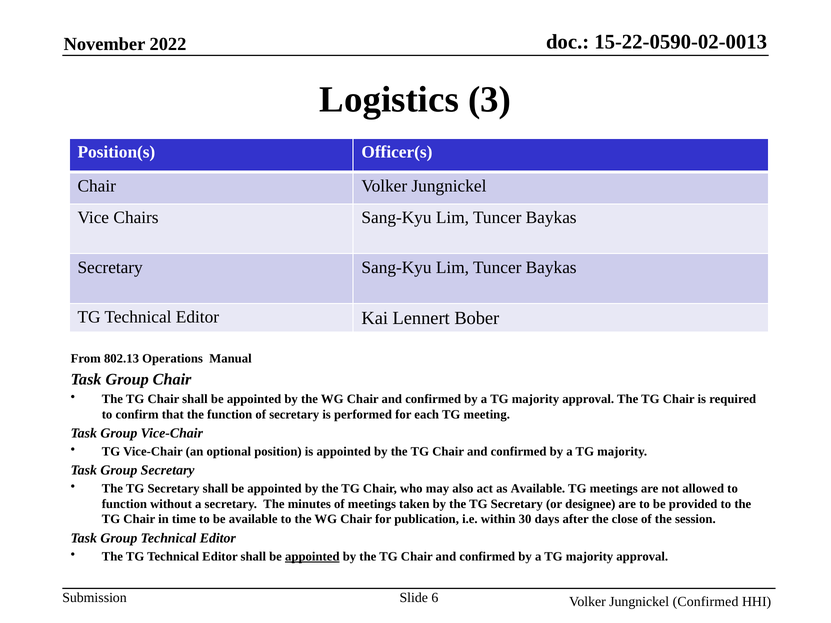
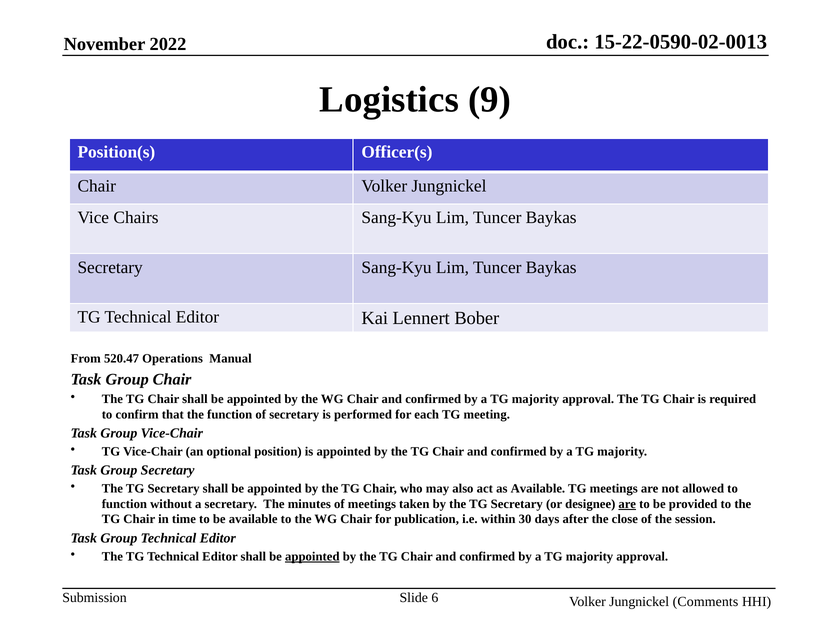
3: 3 -> 9 (490, 100)
802.13: 802.13 -> 520.47 (121, 359)
are underline: none -> present (627, 504)
Jungnickel Confirmed: Confirmed -> Comments (706, 602)
